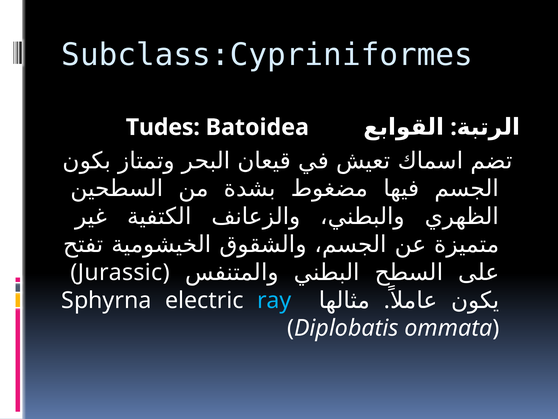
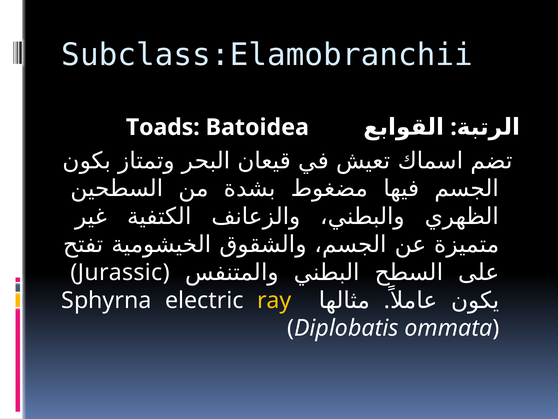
Subclass:Cypriniformes: Subclass:Cypriniformes -> Subclass:Elamobranchii (267, 55)
Tudes: Tudes -> Toads (163, 127)
ray colour: light blue -> yellow (274, 300)
